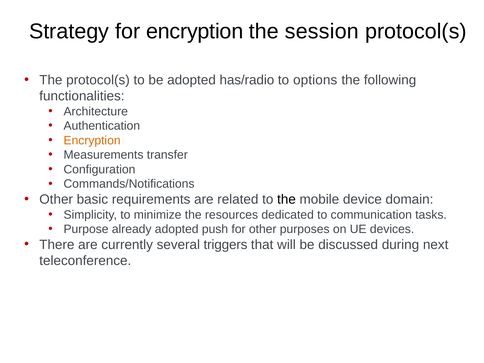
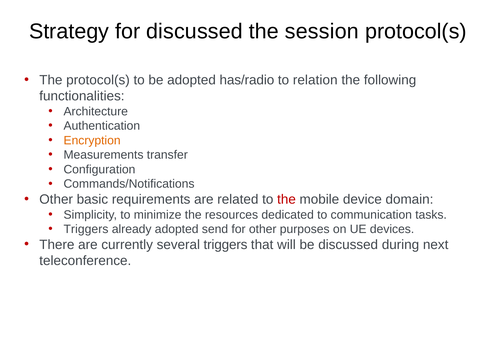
for encryption: encryption -> discussed (195, 31)
options: options -> relation (315, 80)
the colour: black -> red (286, 199)
Purpose: Purpose -> Triggers (86, 229)
push: push -> send (215, 229)
